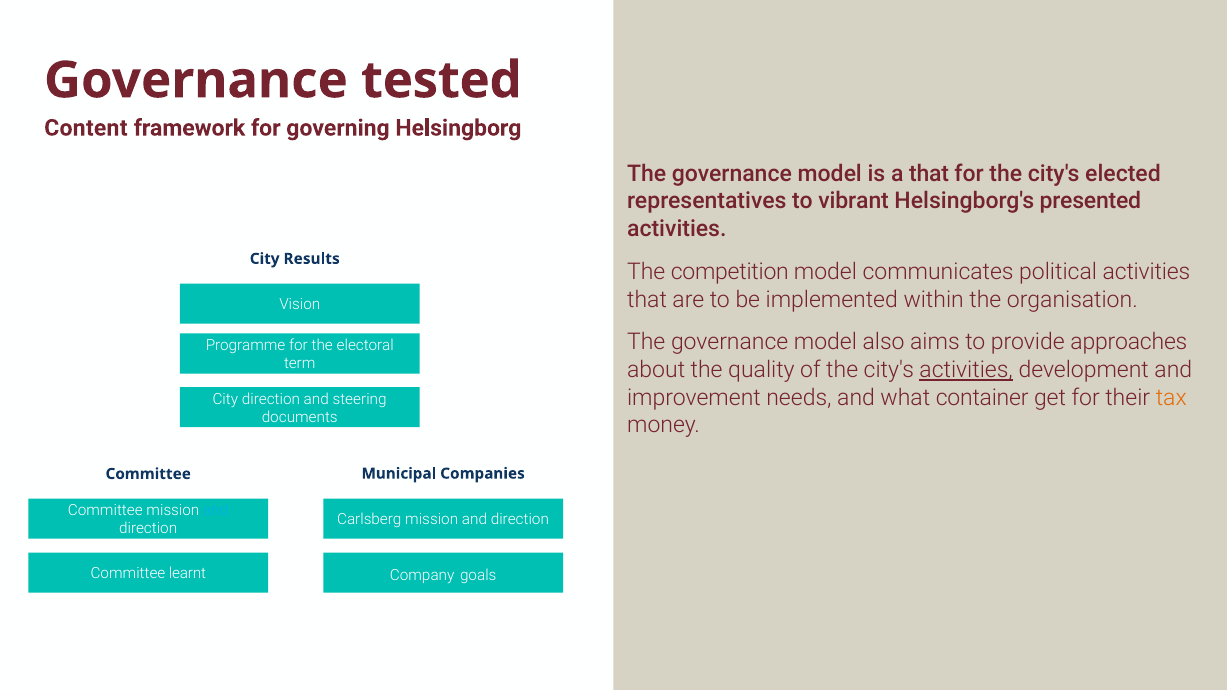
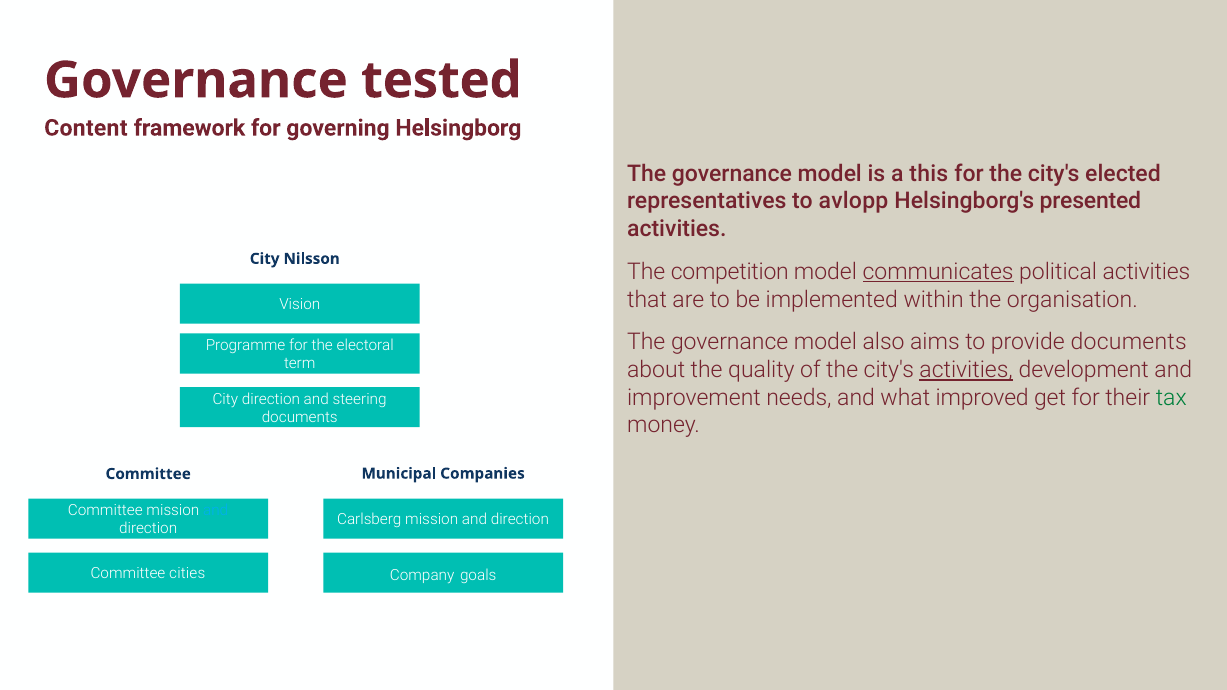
a that: that -> this (929, 174)
vibrant: vibrant -> avlopp (853, 201)
Results: Results -> Nilsson (312, 259)
communicates underline: none -> present (938, 272)
provide approaches: approaches -> documents (1129, 342)
container: container -> improved (982, 398)
tax colour: orange -> green (1171, 398)
learnt: learnt -> cities (187, 574)
